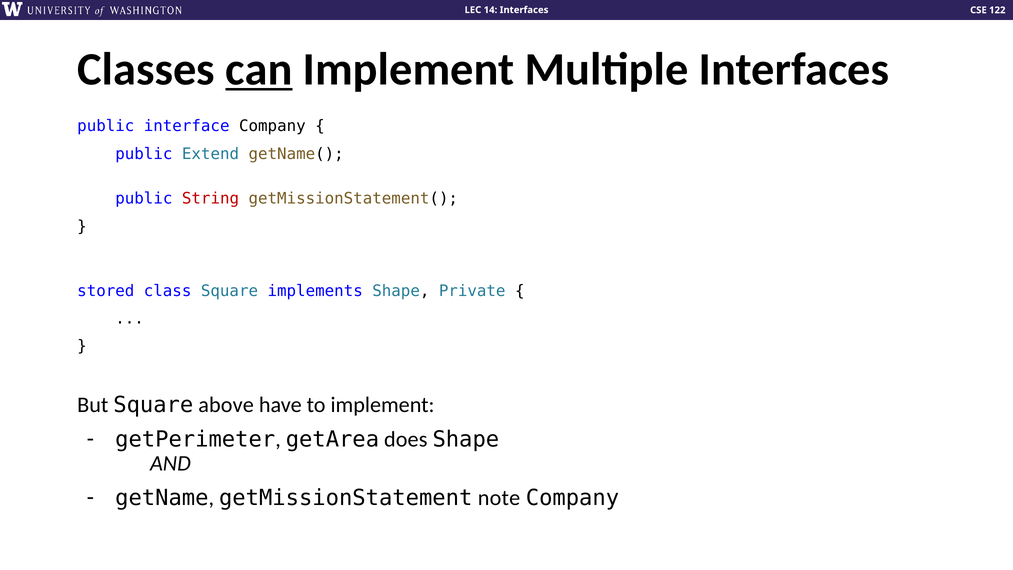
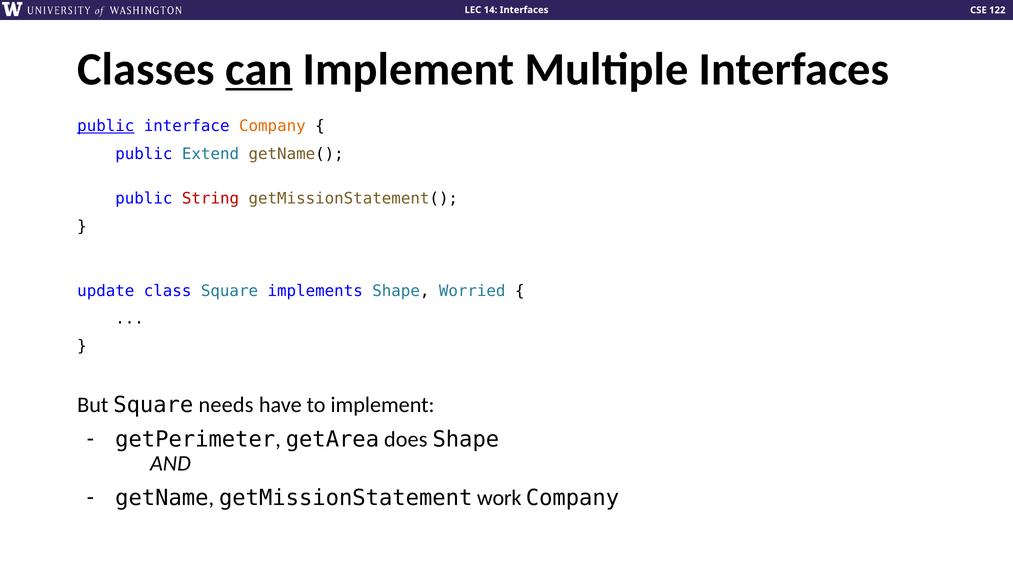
public underline: none -> present (106, 126)
Company colour: black -> orange (272, 126)
stored: stored -> update (106, 291)
Private: Private -> Worried (472, 291)
above: above -> needs (226, 405)
note: note -> work (499, 498)
